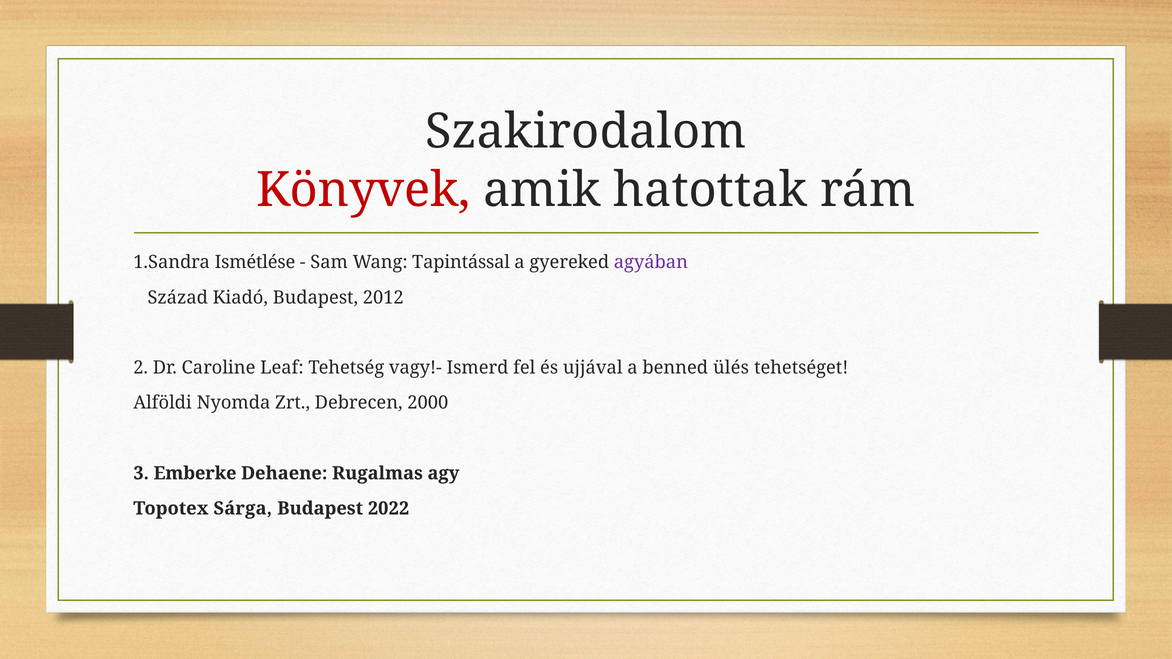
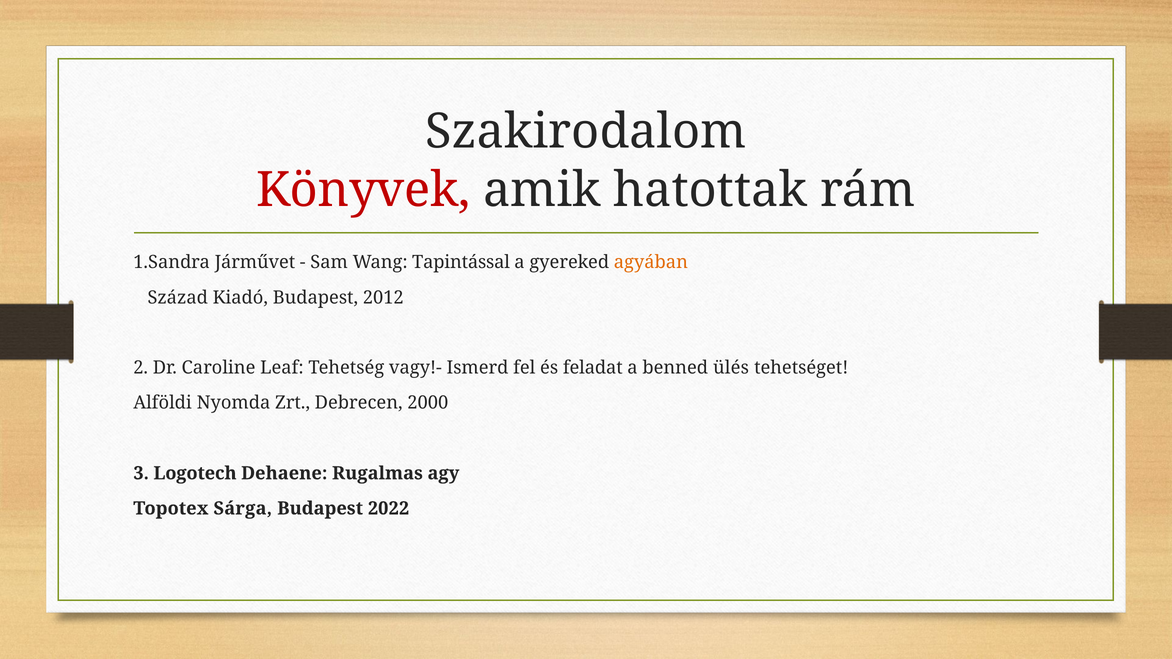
Ismétlése: Ismétlése -> Járművet (255, 262)
agyában colour: purple -> orange (651, 262)
ujjával: ujjával -> feladat (593, 368)
Emberke: Emberke -> Logotech (195, 473)
